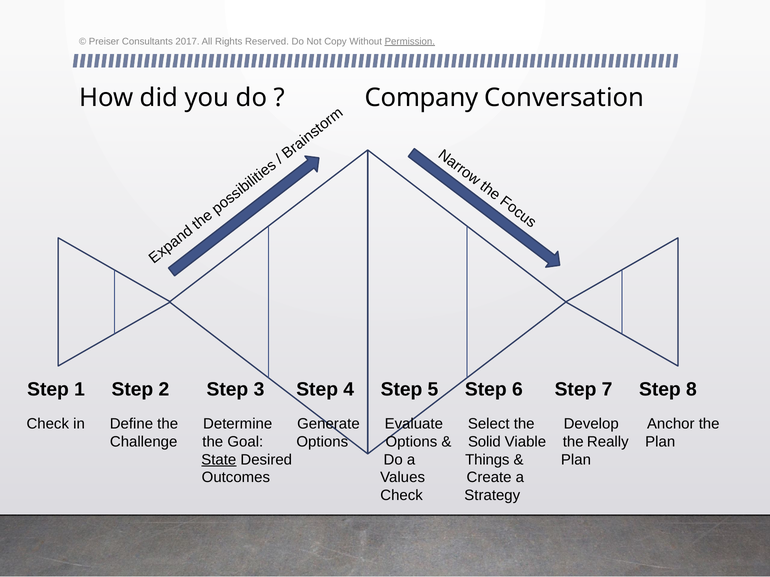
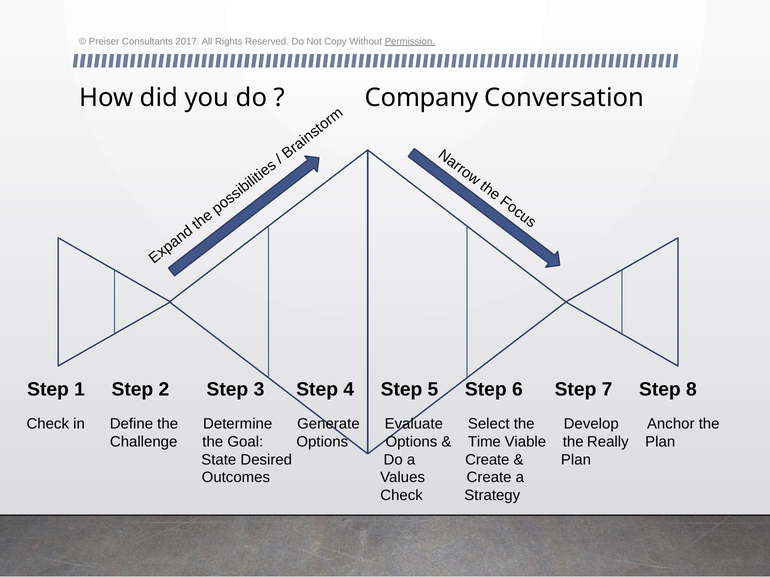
Solid: Solid -> Time (484, 442)
State underline: present -> none (219, 460)
a Things: Things -> Create (487, 460)
